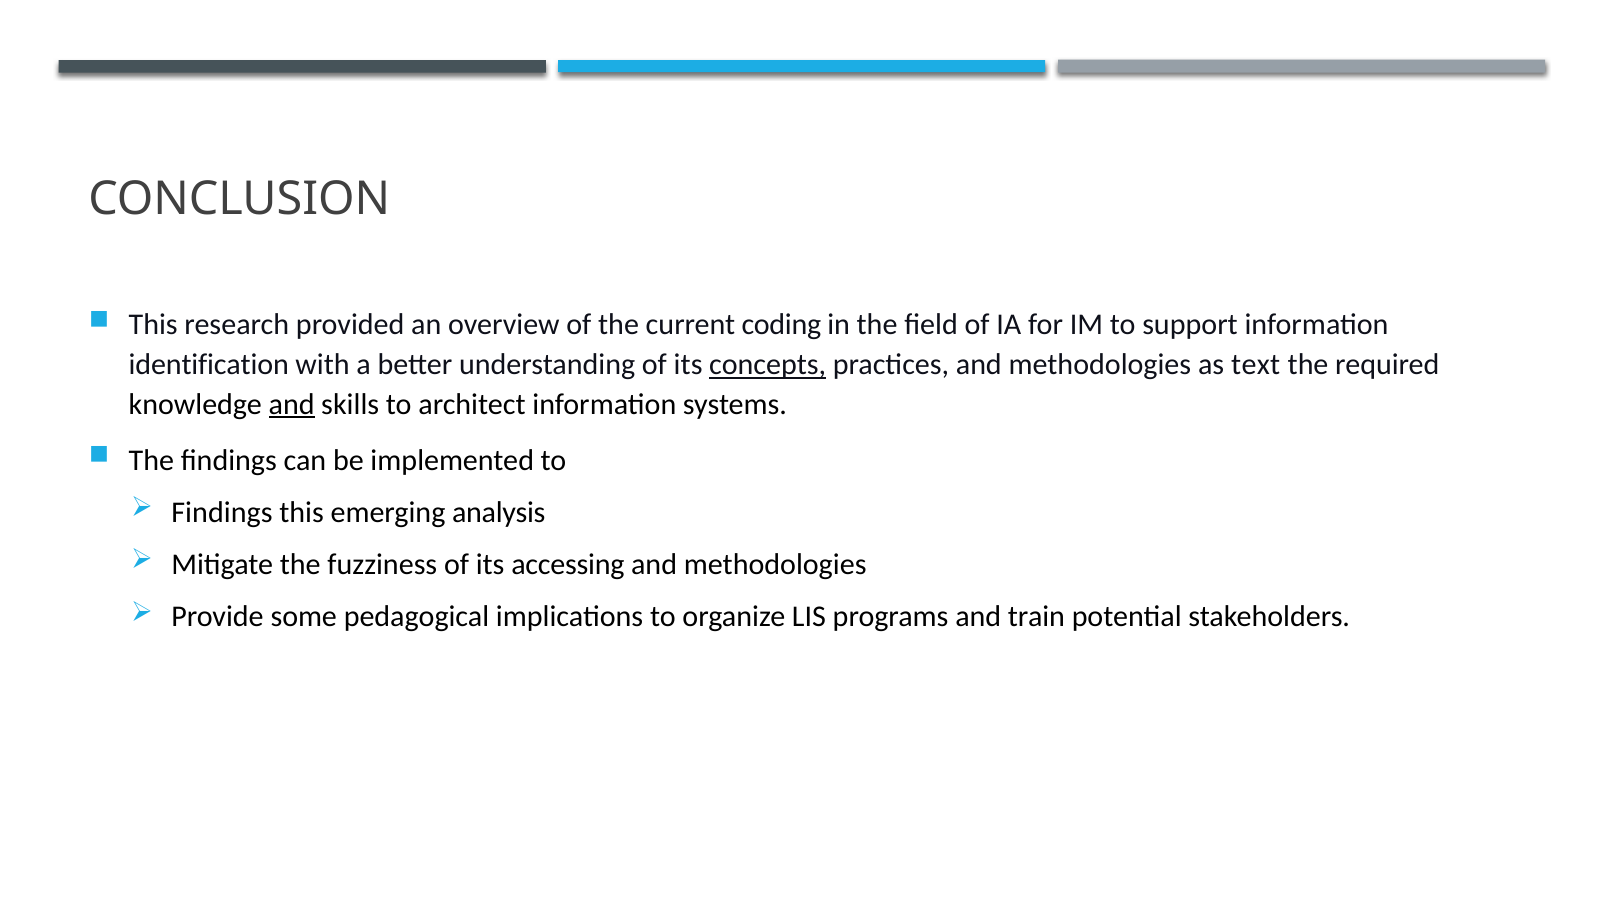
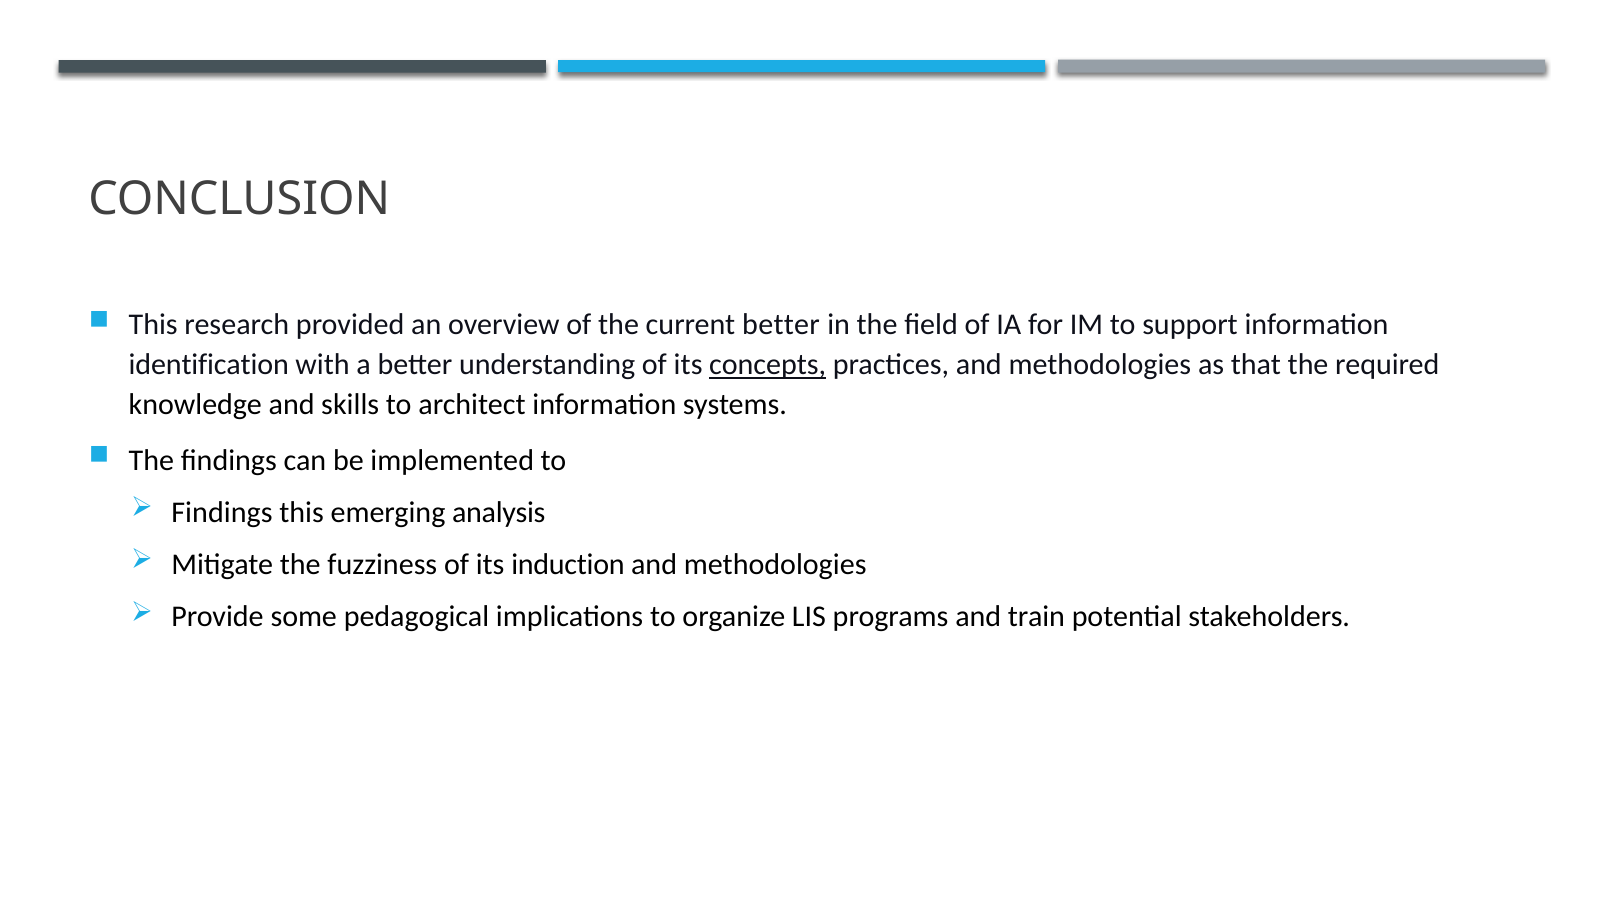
current coding: coding -> better (781, 325)
text: text -> that (1256, 365)
and underline: present -> none (292, 404)
accessing: accessing -> induction (568, 565)
